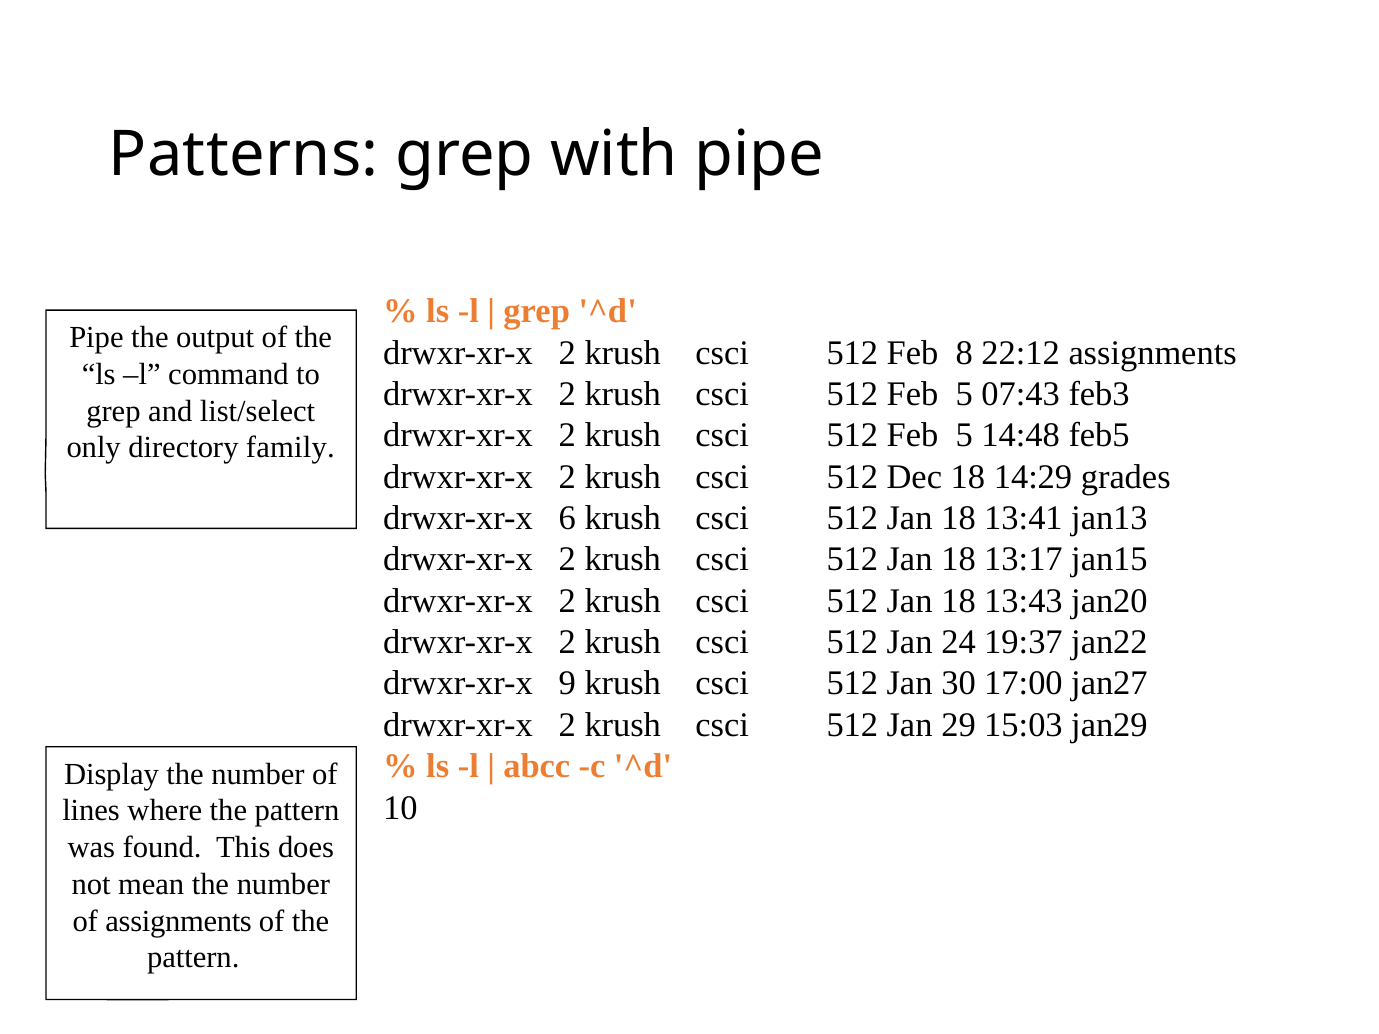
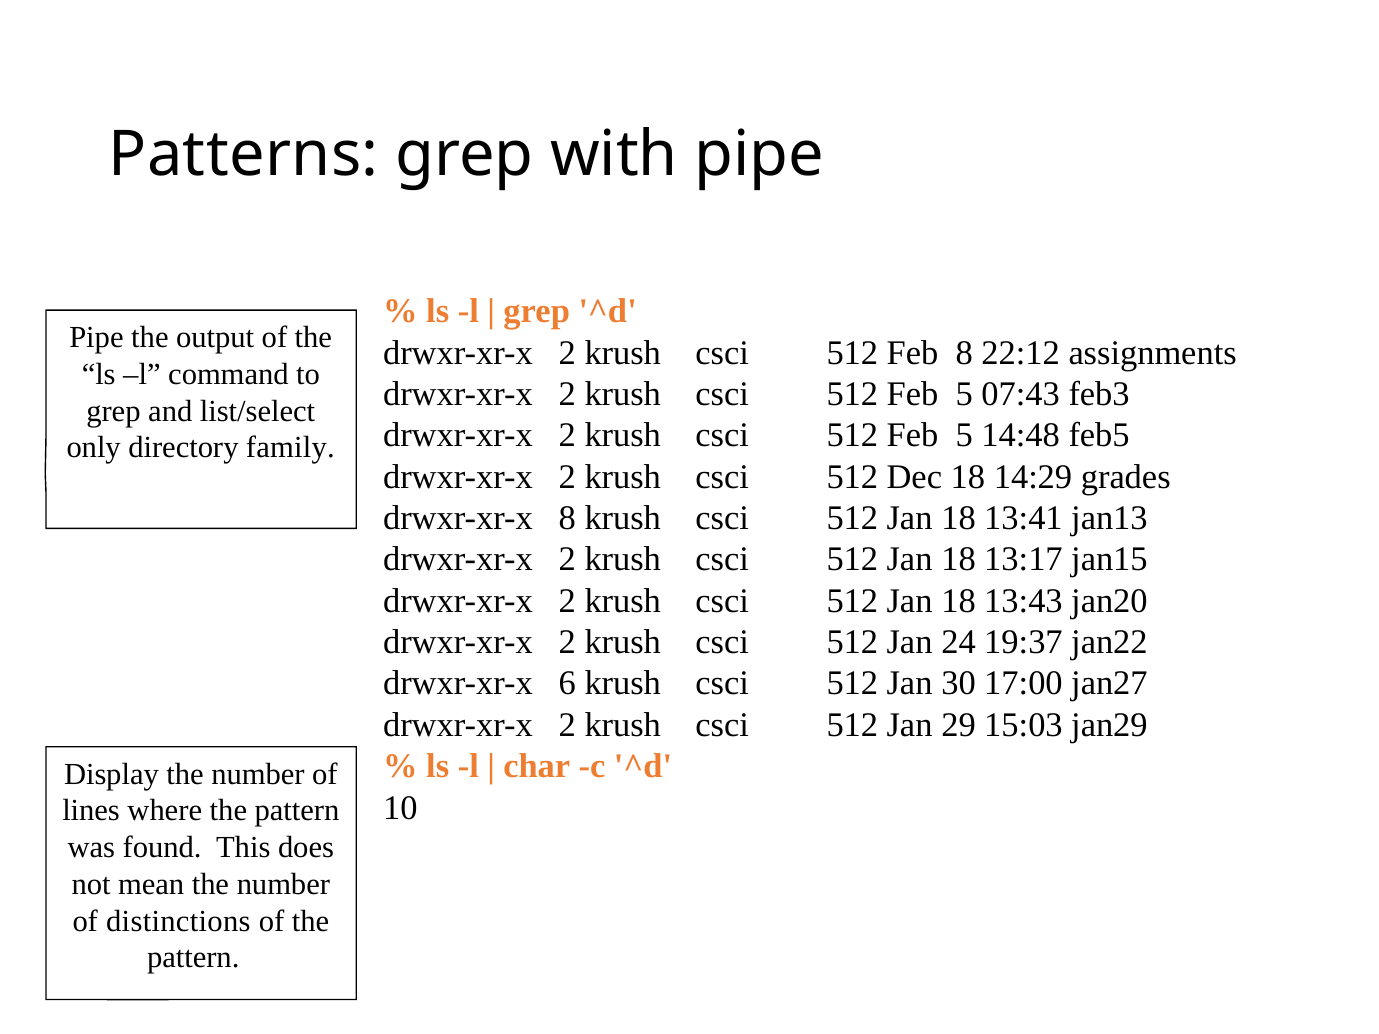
drwxr-xr-x 6: 6 -> 8 (567, 518)
9: 9 -> 6 (567, 684)
abcc: abcc -> char (537, 766)
of assignments: assignments -> distinctions (178, 921)
